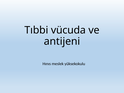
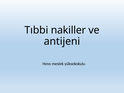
vücuda: vücuda -> nakiller (68, 30)
